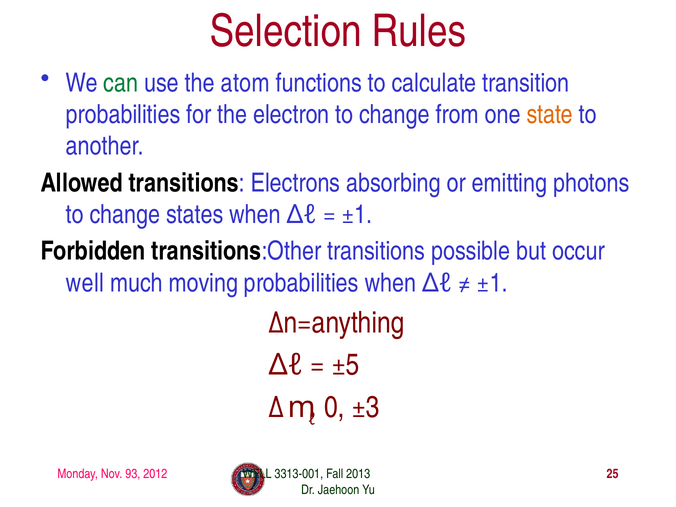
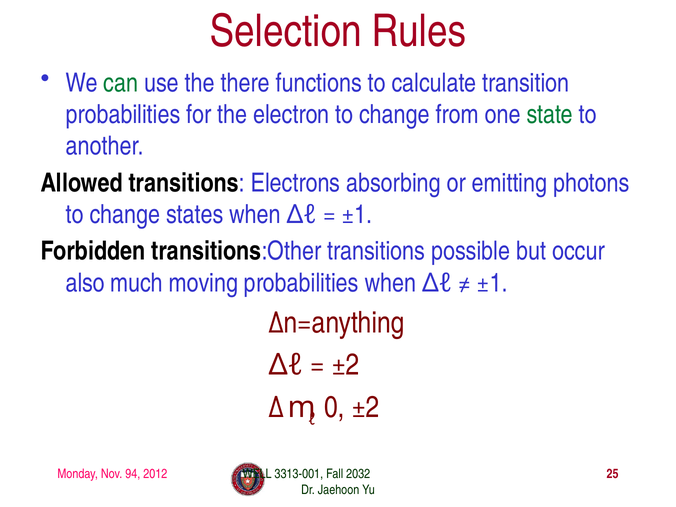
atom: atom -> there (245, 83)
state colour: orange -> green (550, 115)
well: well -> also (85, 283)
±5: ±5 -> ±2 (346, 365)
0 ±3: ±3 -> ±2 (366, 407)
93: 93 -> 94 (133, 474)
2013: 2013 -> 2032 (358, 474)
